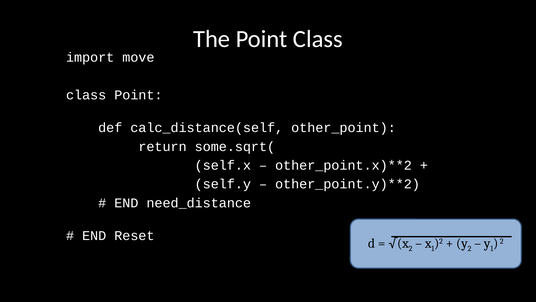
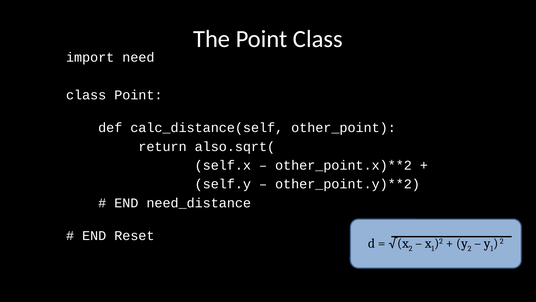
move: move -> need (138, 57)
some.sqrt(: some.sqrt( -> also.sqrt( (235, 146)
